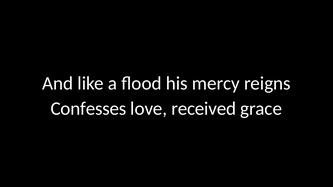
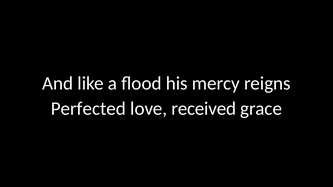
Confesses: Confesses -> Perfected (88, 109)
